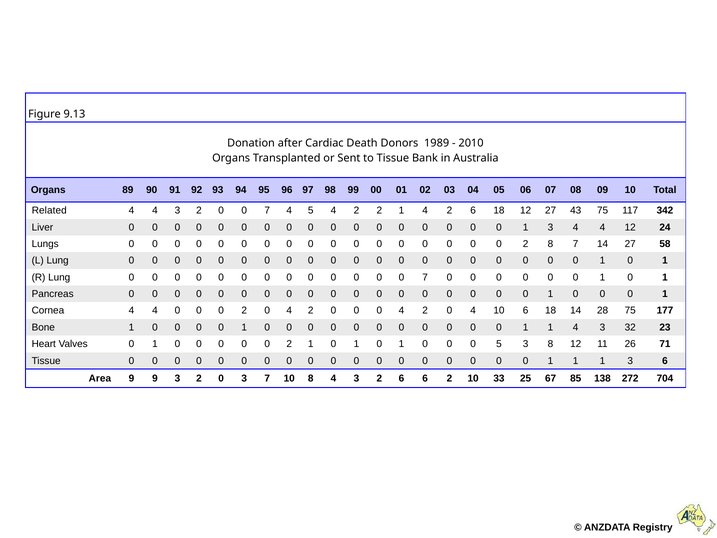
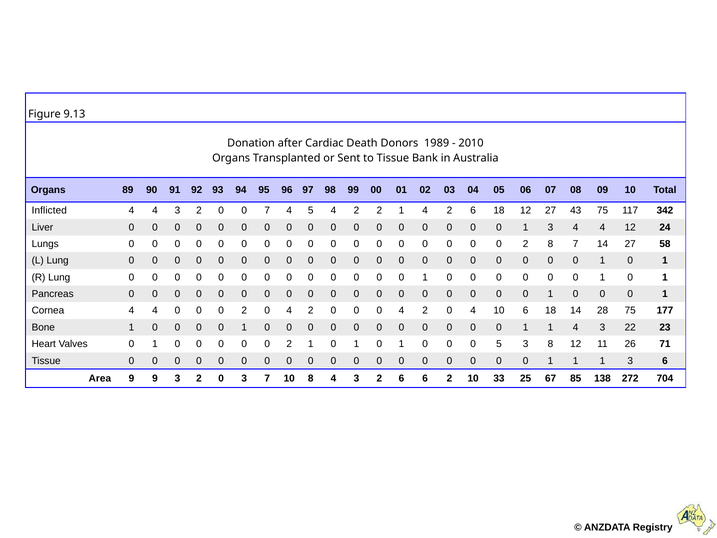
Related: Related -> Inflicted (49, 210)
7: 7 -> 1 (425, 277)
32: 32 -> 22 (630, 327)
